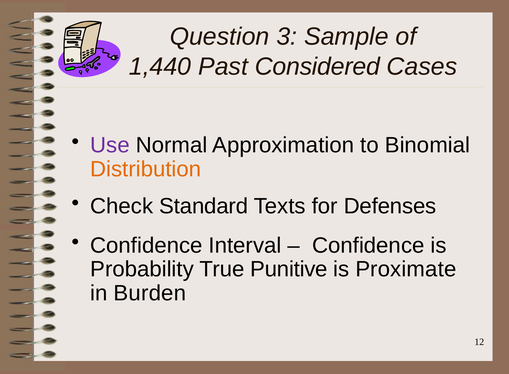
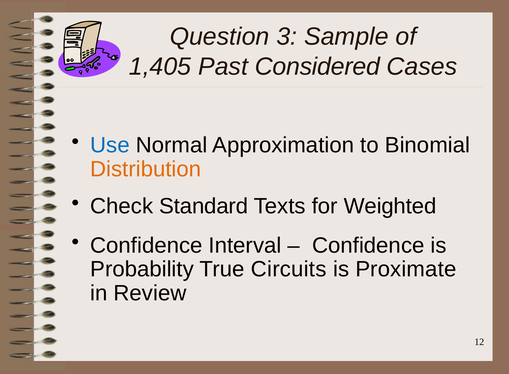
1,440: 1,440 -> 1,405 (160, 67)
Use colour: purple -> blue (110, 145)
Defenses: Defenses -> Weighted (390, 206)
Punitive: Punitive -> Circuits (289, 270)
Burden: Burden -> Review (150, 293)
